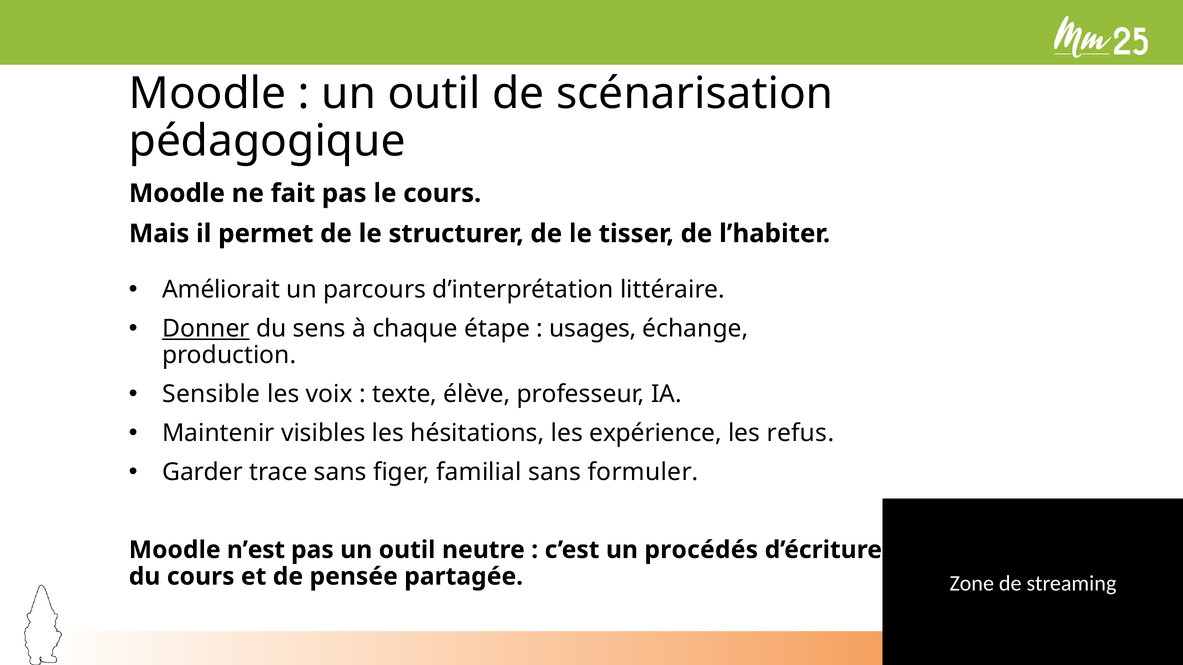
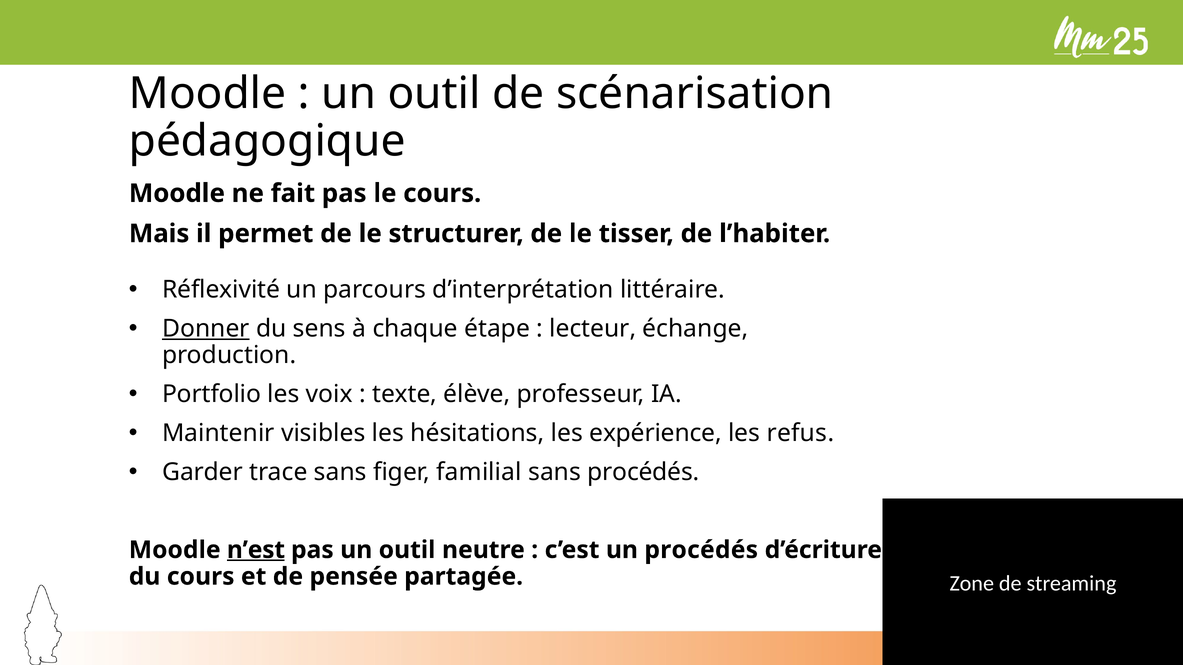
Améliorait: Améliorait -> Réflexivité (221, 290)
usages: usages -> lecteur (593, 329)
Sensible: Sensible -> Portfolio (212, 394)
sans formuler: formuler -> procédés (643, 472)
n’est underline: none -> present (256, 550)
